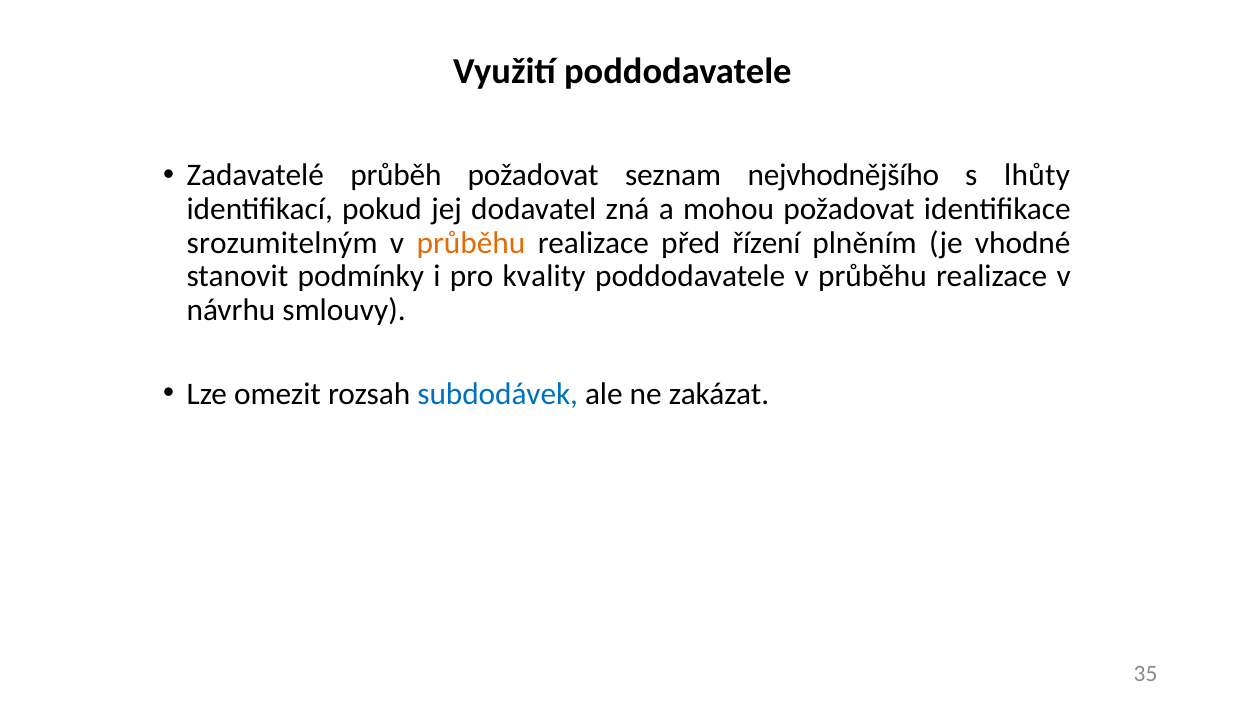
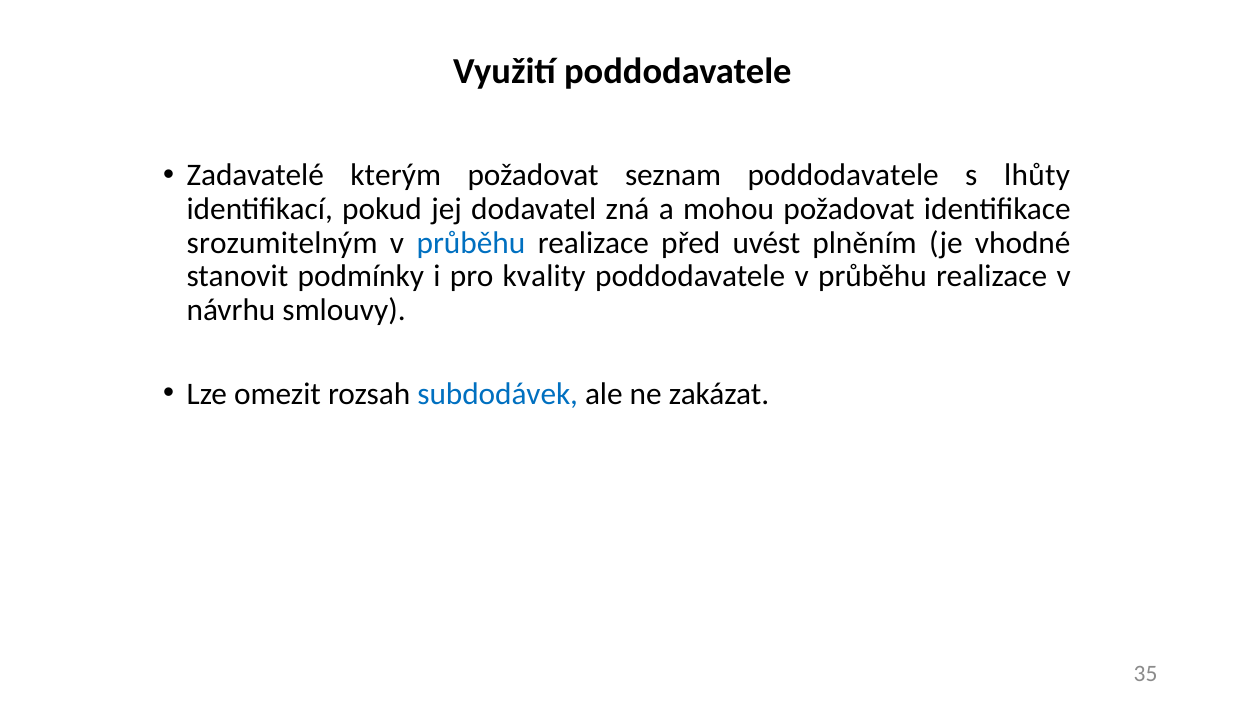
průběh: průběh -> kterým (396, 175)
seznam nejvhodnějšího: nejvhodnějšího -> poddodavatele (843, 175)
průběhu colour: orange -> blue (471, 243)
řízení: řízení -> uvést (766, 243)
